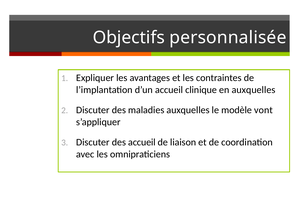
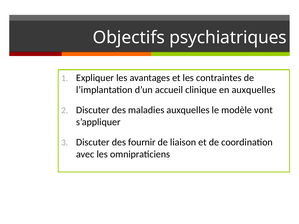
personnalisée: personnalisée -> psychiatriques (228, 38)
des accueil: accueil -> fournir (142, 142)
